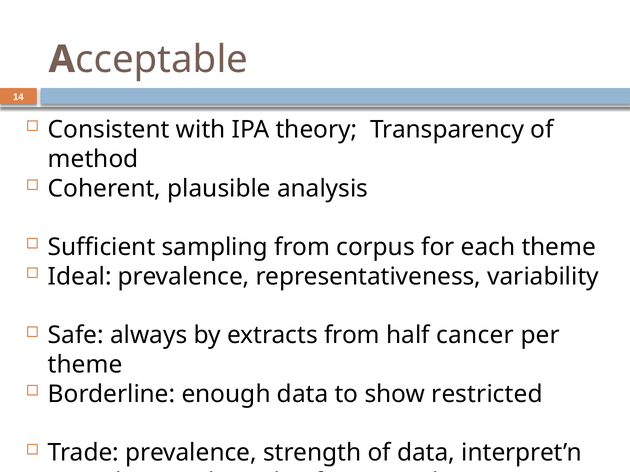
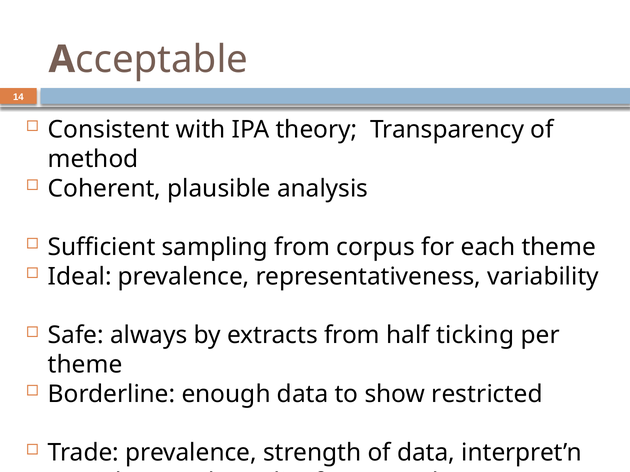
cancer: cancer -> ticking (475, 336)
